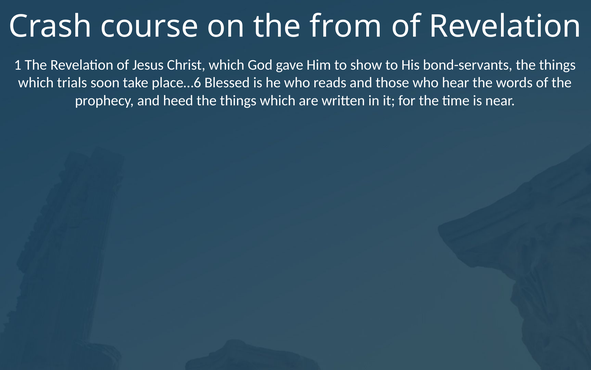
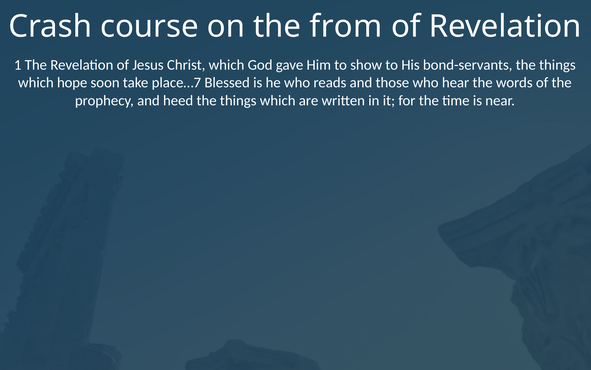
trials: trials -> hope (72, 83)
place…6: place…6 -> place…7 (176, 83)
